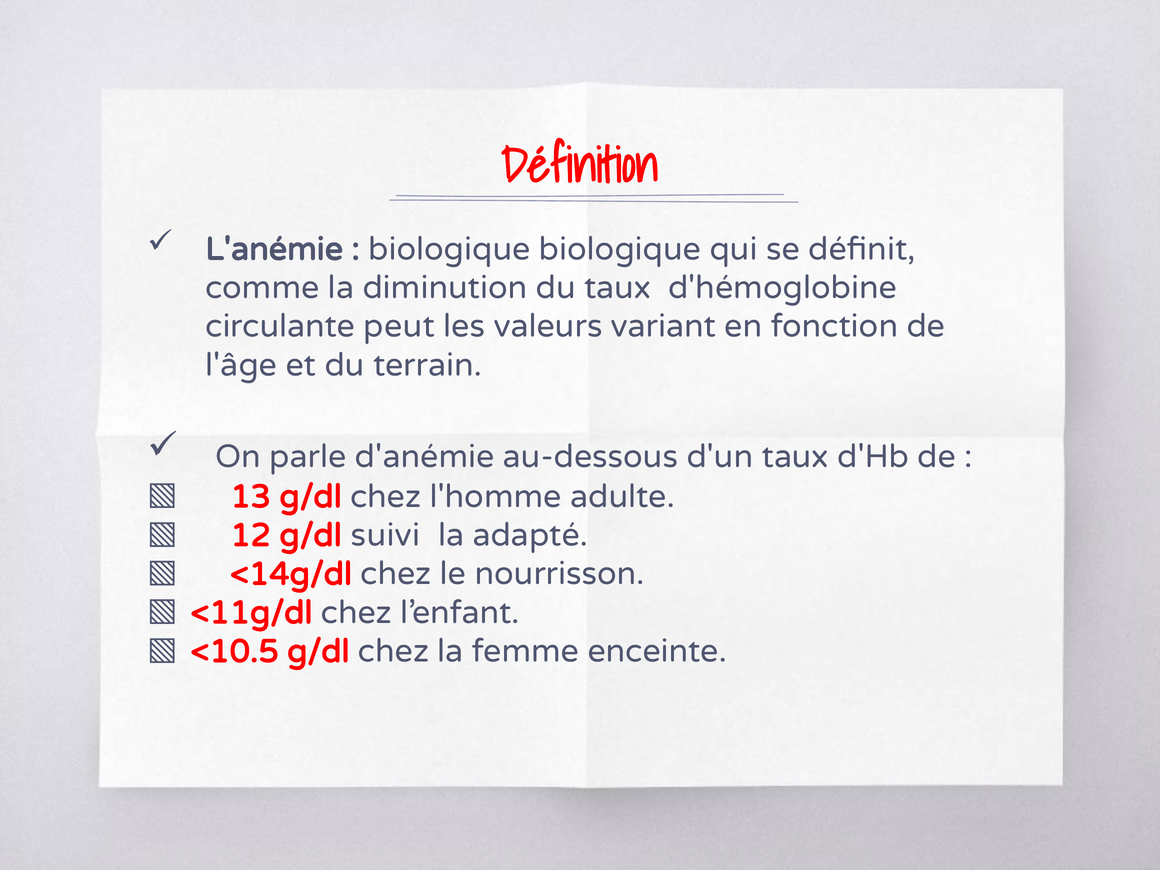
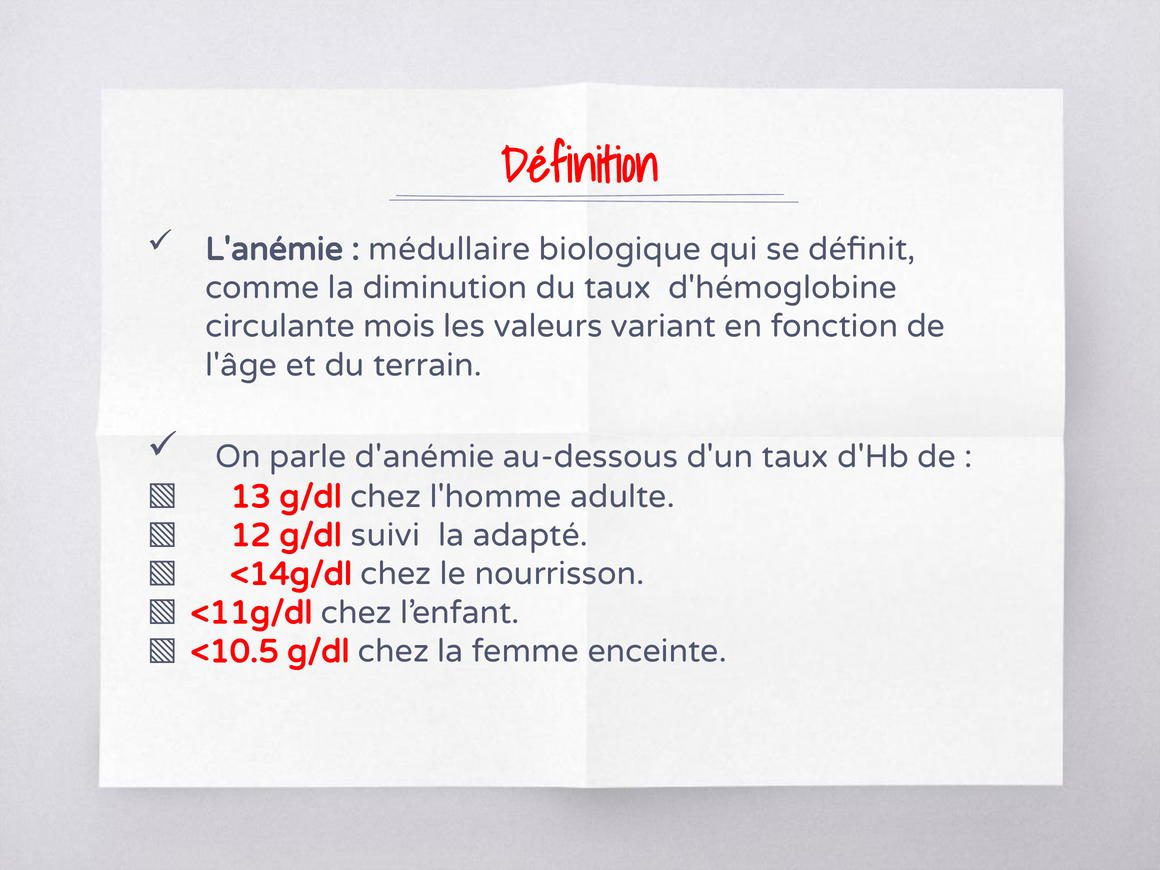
biologique: biologique -> médullaire (449, 249)
peut: peut -> mois (399, 326)
